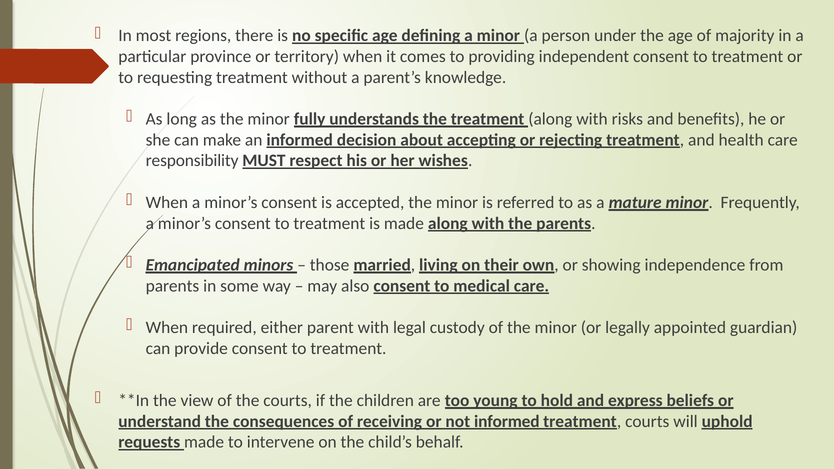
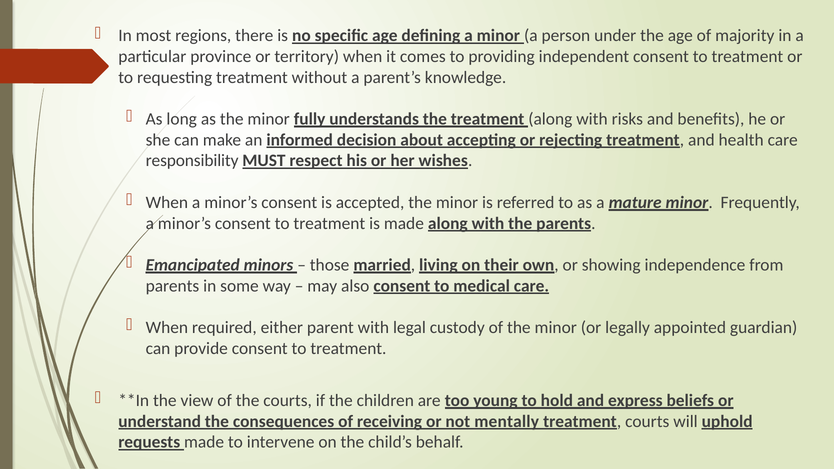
not informed: informed -> mentally (507, 422)
